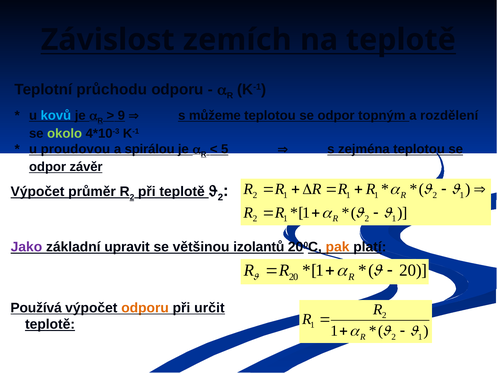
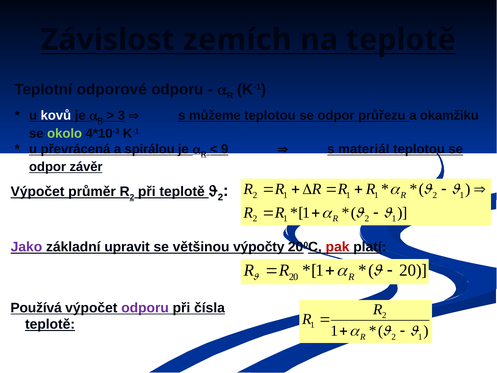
průchodu: průchodu -> odporové (112, 89)
kovů colour: light blue -> white (56, 115)
9: 9 -> 3 (121, 115)
topným: topným -> průřezu (382, 115)
rozdělení: rozdělení -> okamžiku (449, 115)
proudovou: proudovou -> převrácená (75, 149)
5: 5 -> 9 (225, 149)
zejména: zejména -> materiál (364, 149)
izolantů: izolantů -> výpočty (259, 247)
pak colour: orange -> red (338, 247)
odporu colour: orange -> purple (145, 308)
určit: určit -> čísla (209, 308)
